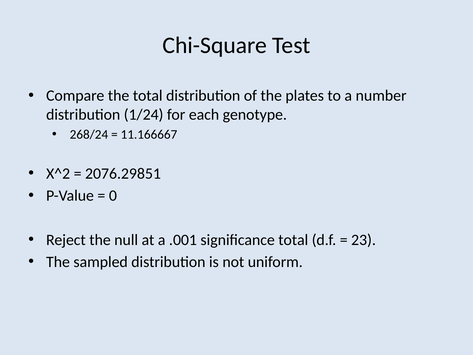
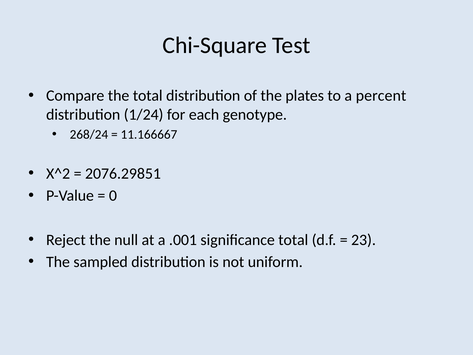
number: number -> percent (381, 96)
